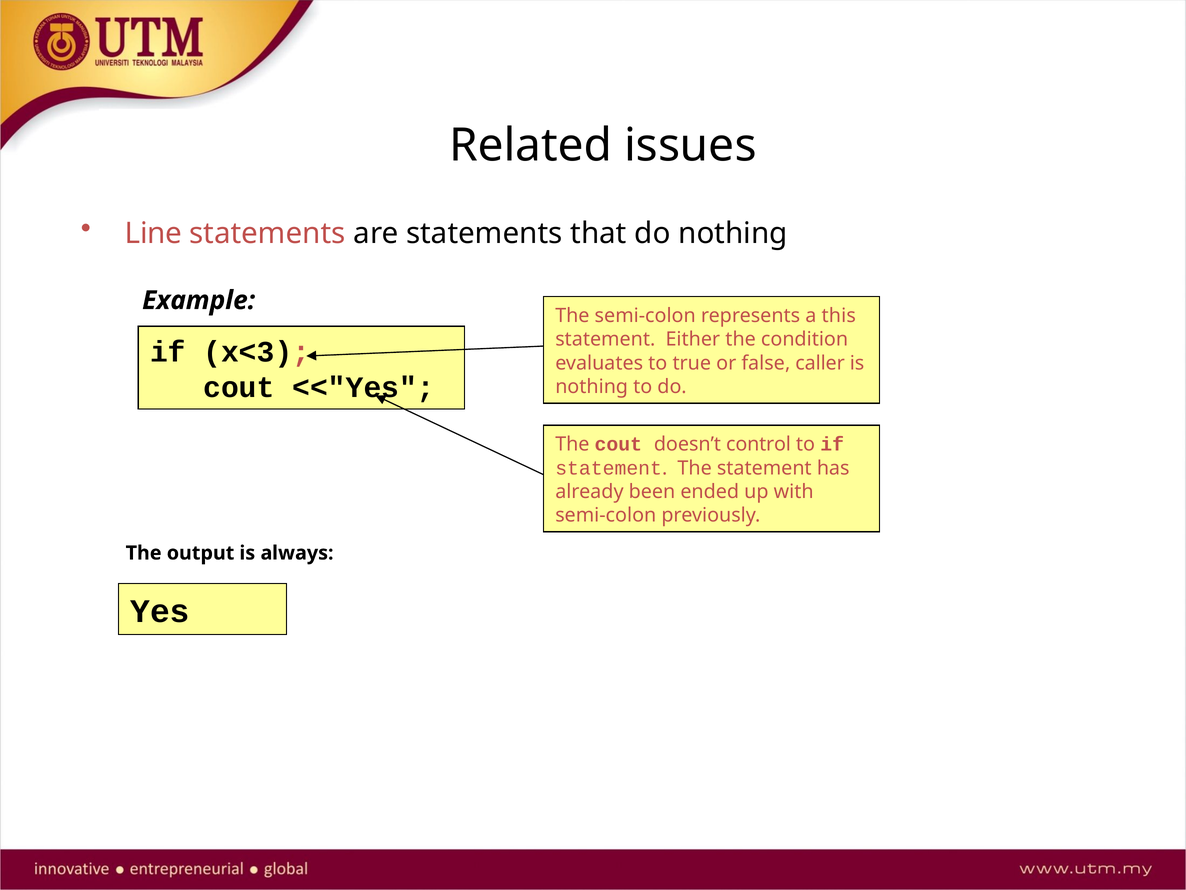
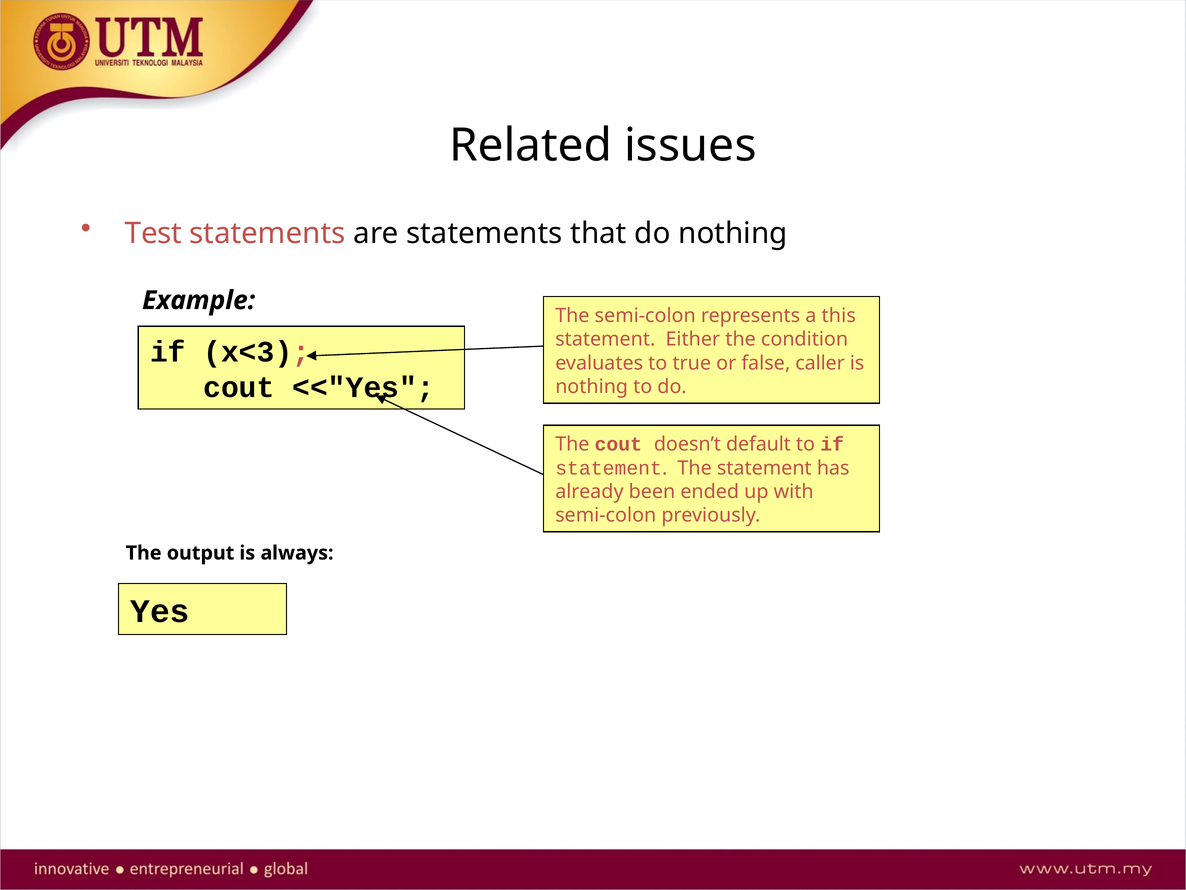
Line: Line -> Test (153, 233)
control: control -> default (758, 444)
